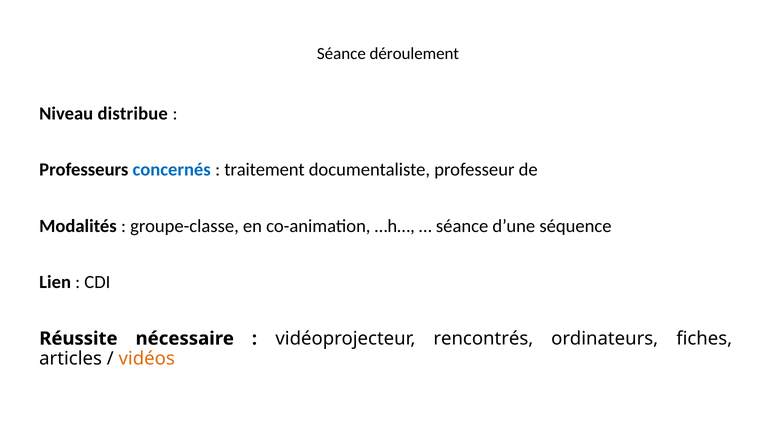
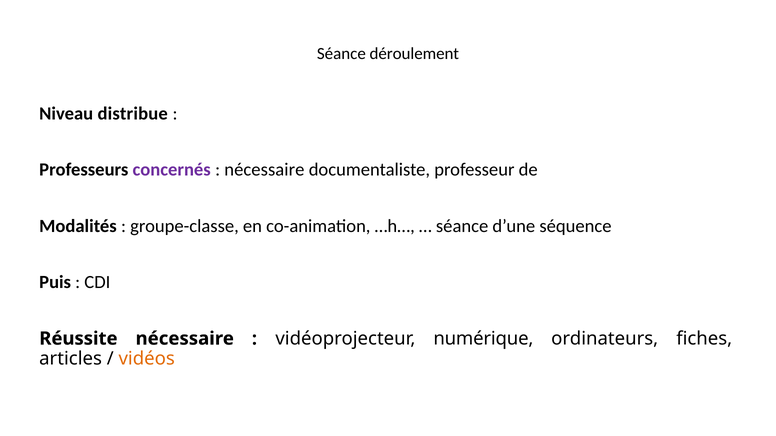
concernés colour: blue -> purple (172, 170)
traitement: traitement -> nécessaire (264, 170)
Lien: Lien -> Puis (55, 283)
rencontrés: rencontrés -> numérique (483, 339)
